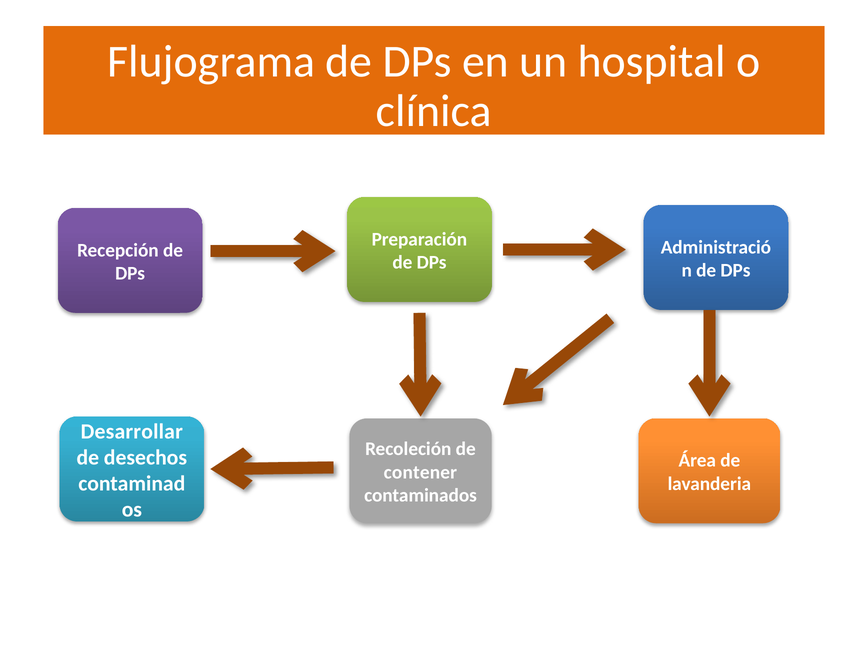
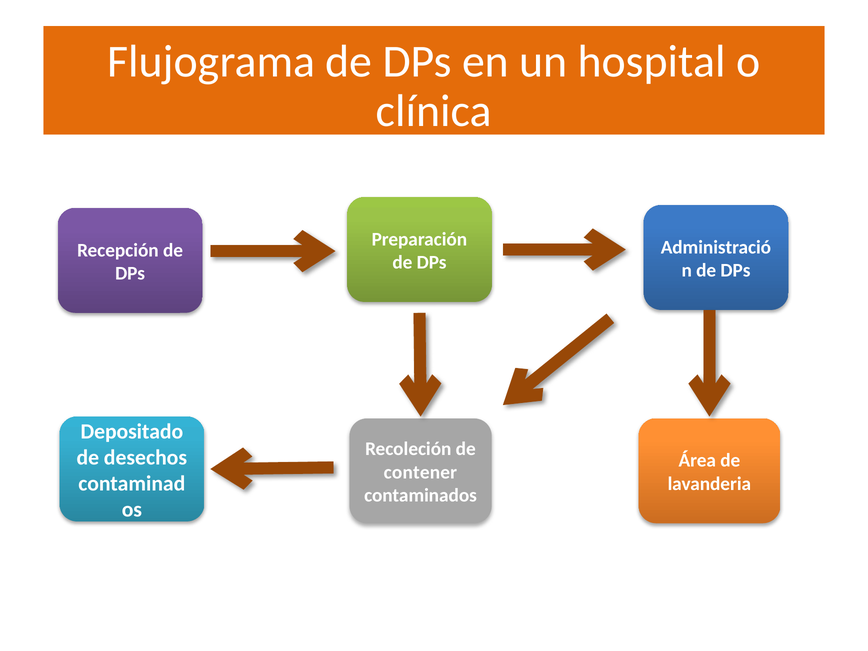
Desarrollar: Desarrollar -> Depositado (132, 431)
